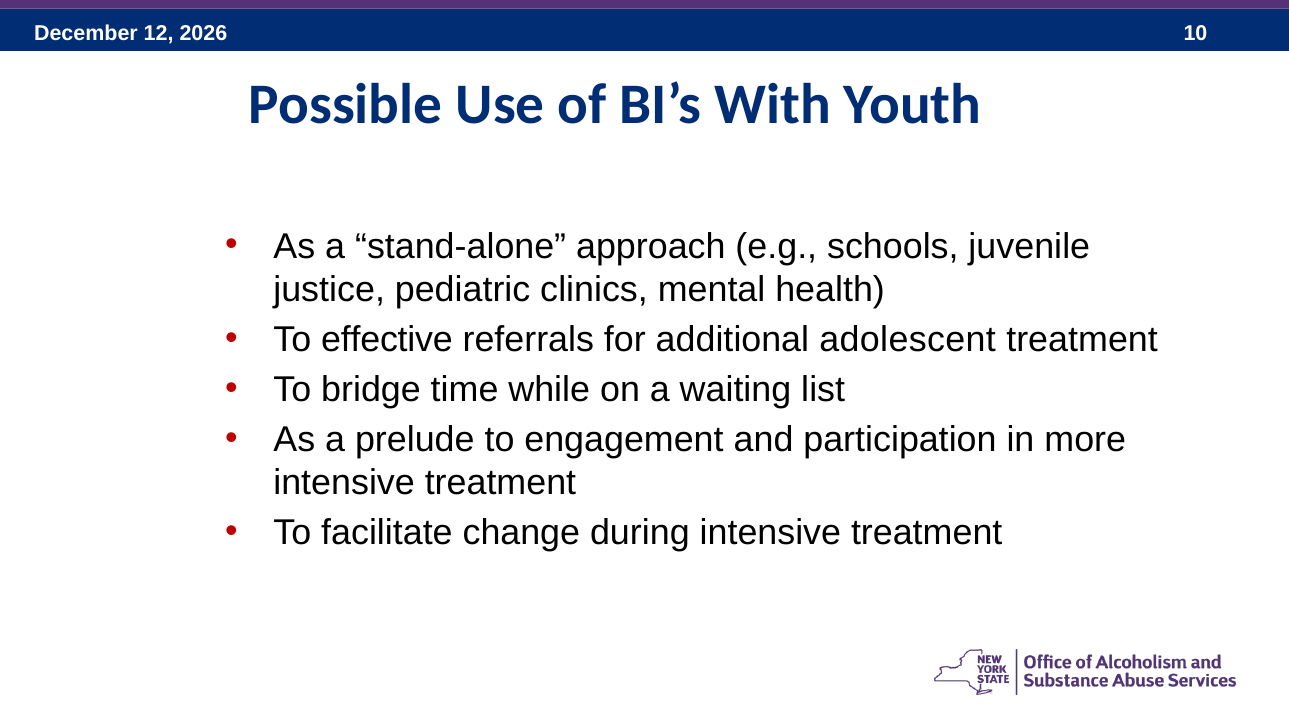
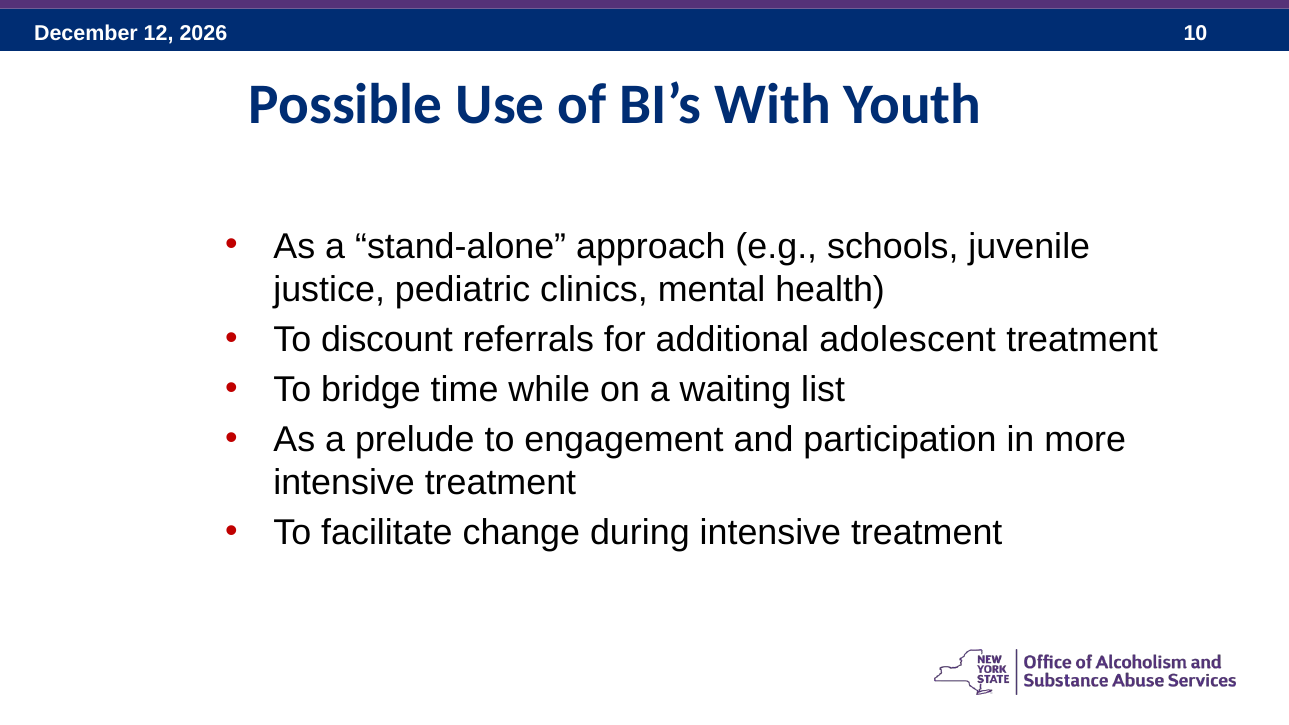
effective: effective -> discount (387, 339)
